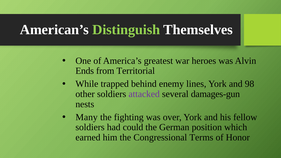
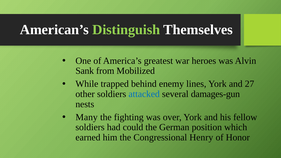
Ends: Ends -> Sank (85, 71)
Territorial: Territorial -> Mobilized (136, 71)
98: 98 -> 27 (250, 84)
attacked colour: purple -> blue (144, 94)
Terms: Terms -> Henry (201, 137)
